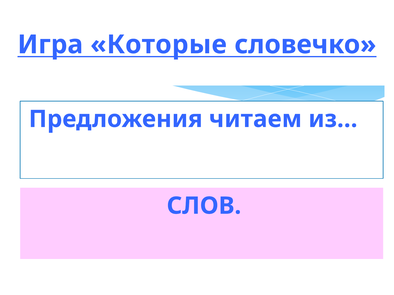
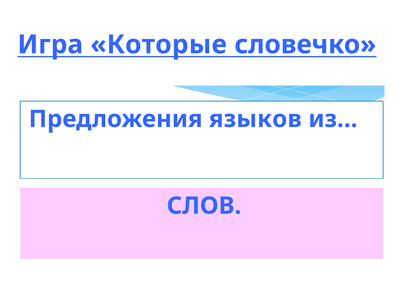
читаем: читаем -> языков (255, 119)
